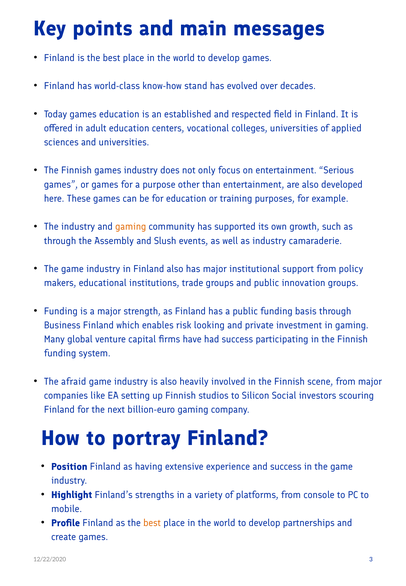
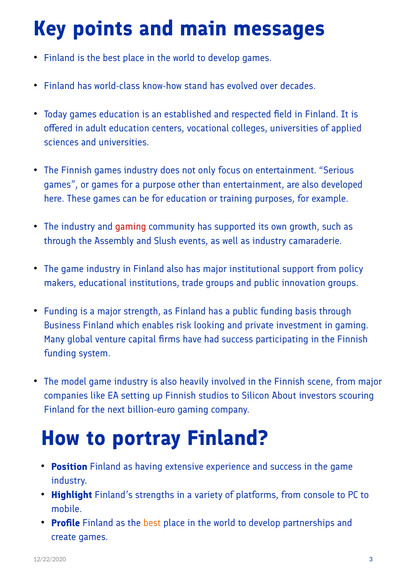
gaming colour: orange -> red (131, 227)
afraid: afraid -> model (74, 382)
Social: Social -> About (284, 396)
